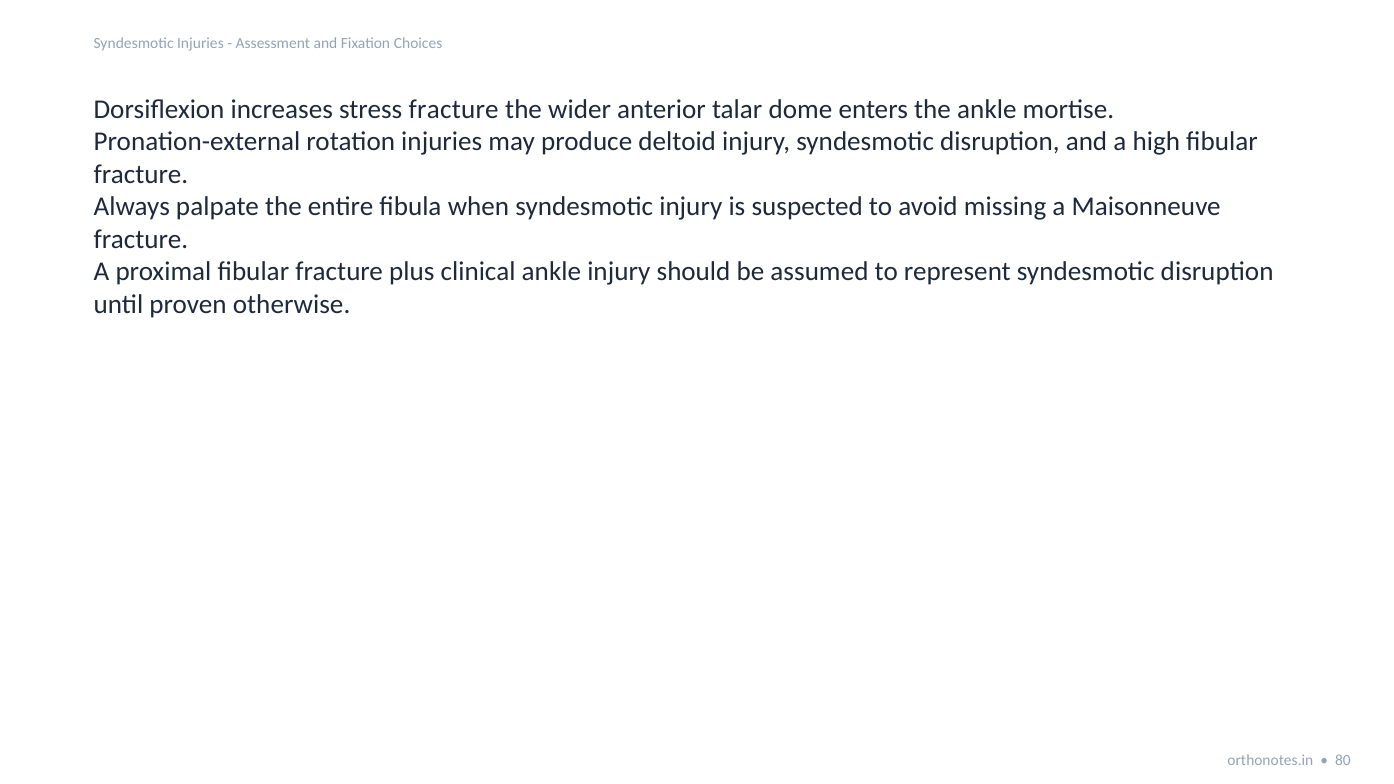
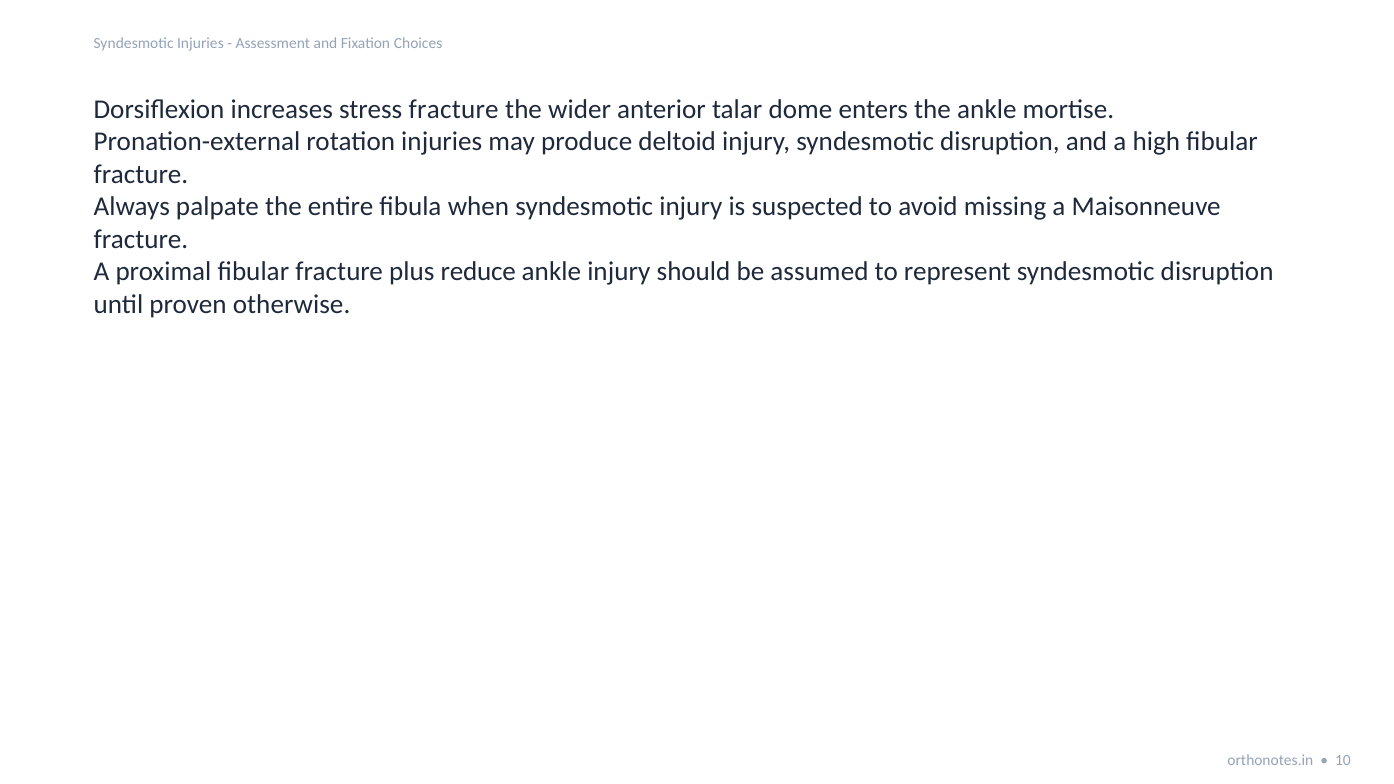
clinical: clinical -> reduce (478, 272)
80: 80 -> 10 (1343, 761)
